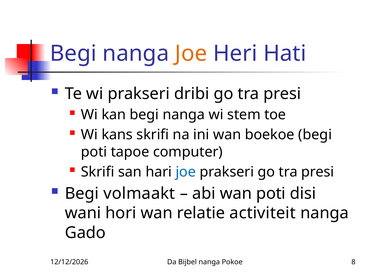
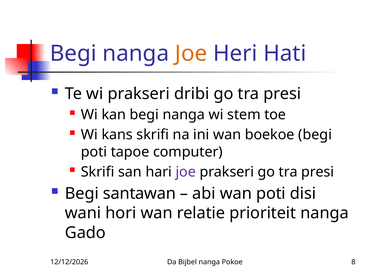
joe colour: blue -> purple (186, 172)
volmaakt: volmaakt -> santawan (139, 194)
activiteit: activiteit -> prioriteit (263, 213)
